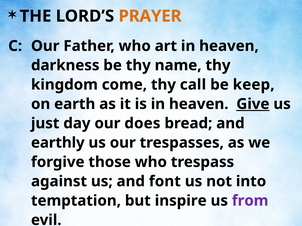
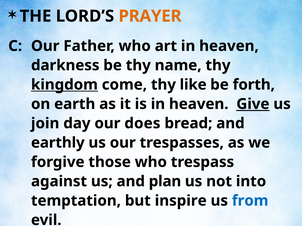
kingdom underline: none -> present (64, 85)
call: call -> like (193, 85)
keep: keep -> forth (254, 85)
just: just -> join (45, 124)
font: font -> plan (165, 182)
from colour: purple -> blue (250, 201)
